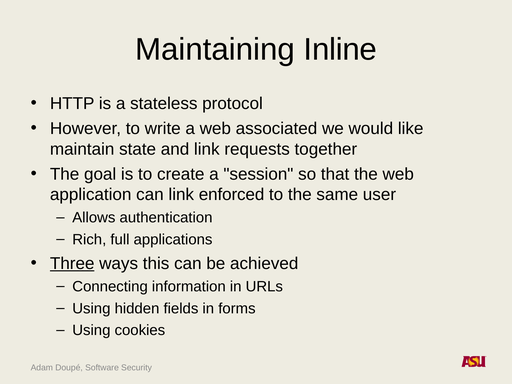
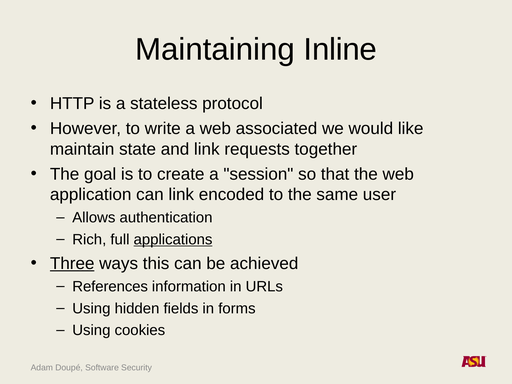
enforced: enforced -> encoded (232, 195)
applications underline: none -> present (173, 240)
Connecting: Connecting -> References (110, 287)
